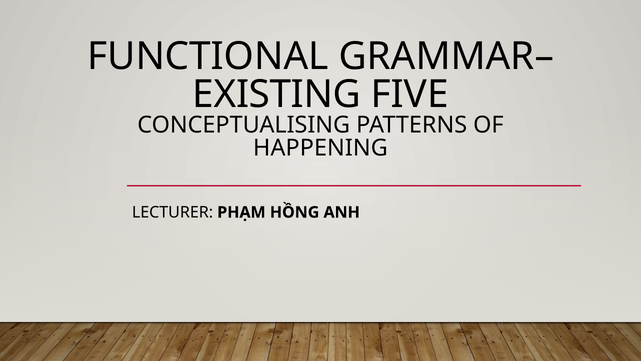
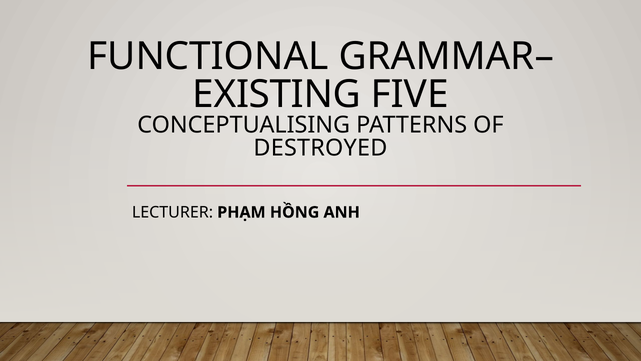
HAPPENING: HAPPENING -> DESTROYED (320, 148)
